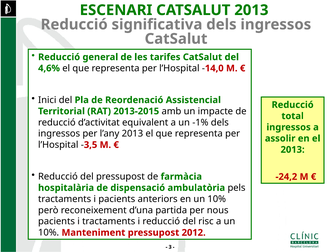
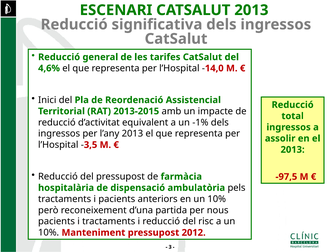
-24,2: -24,2 -> -97,5 (286, 177)
